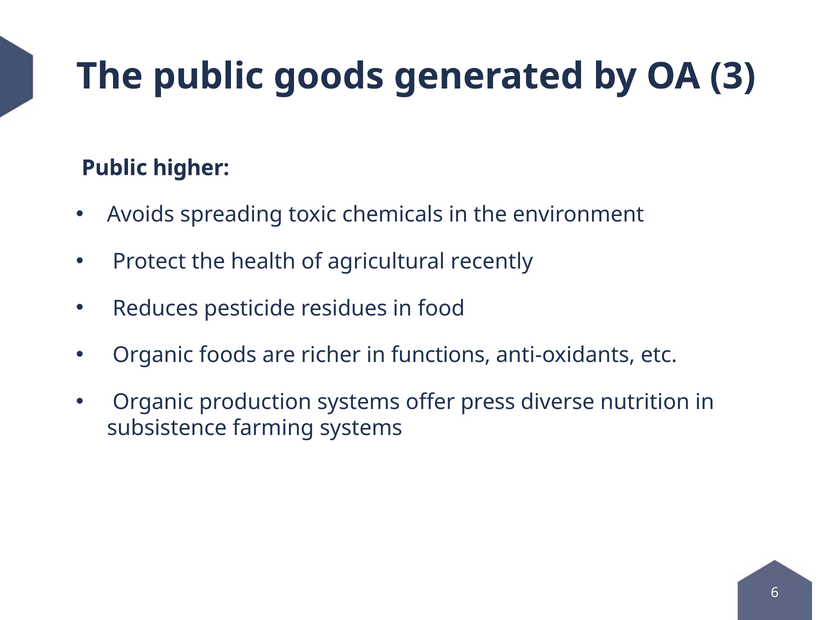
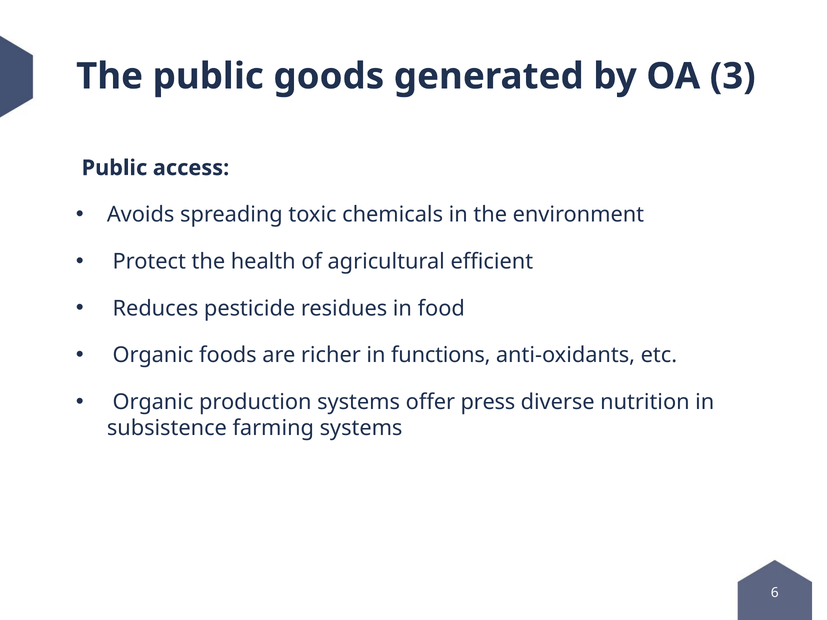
higher: higher -> access (191, 168)
recently: recently -> efficient (492, 262)
